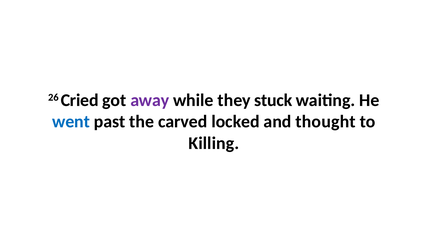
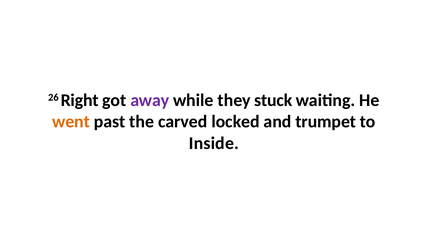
Cried: Cried -> Right (80, 100)
went colour: blue -> orange (71, 122)
thought: thought -> trumpet (326, 122)
Killing: Killing -> Inside (214, 143)
